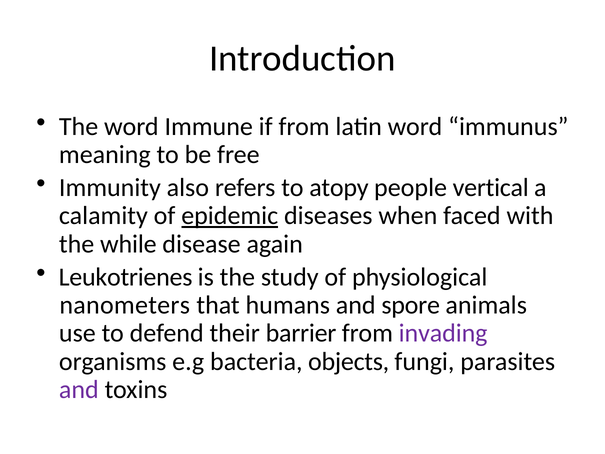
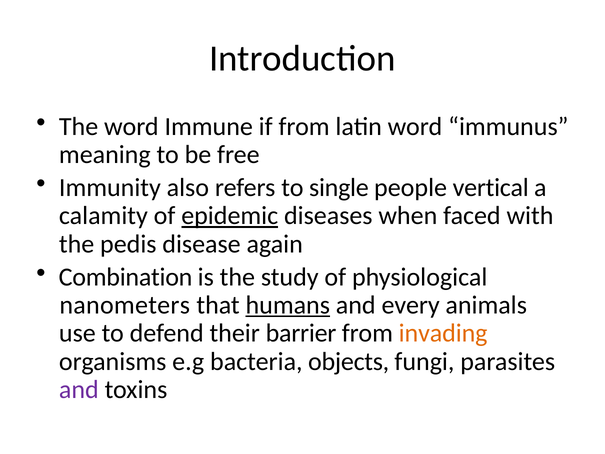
atopy: atopy -> single (339, 188)
while: while -> pedis (128, 244)
Leukotrienes: Leukotrienes -> Combination (126, 277)
humans underline: none -> present (288, 305)
spore: spore -> every (411, 305)
invading colour: purple -> orange (443, 333)
